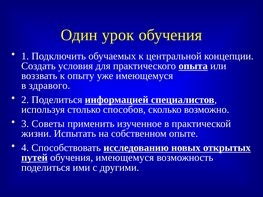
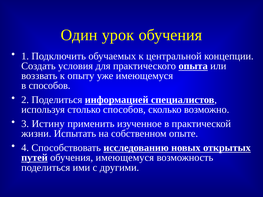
в здравого: здравого -> способов (50, 86)
Советы: Советы -> Истину (48, 124)
